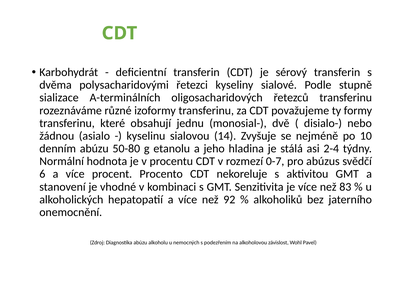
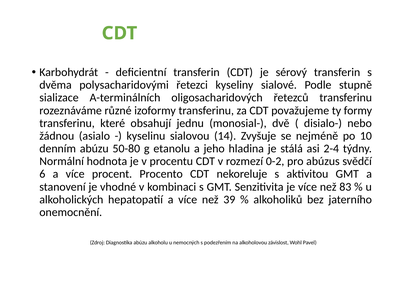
0-7: 0-7 -> 0-2 (275, 161)
92: 92 -> 39 (229, 200)
